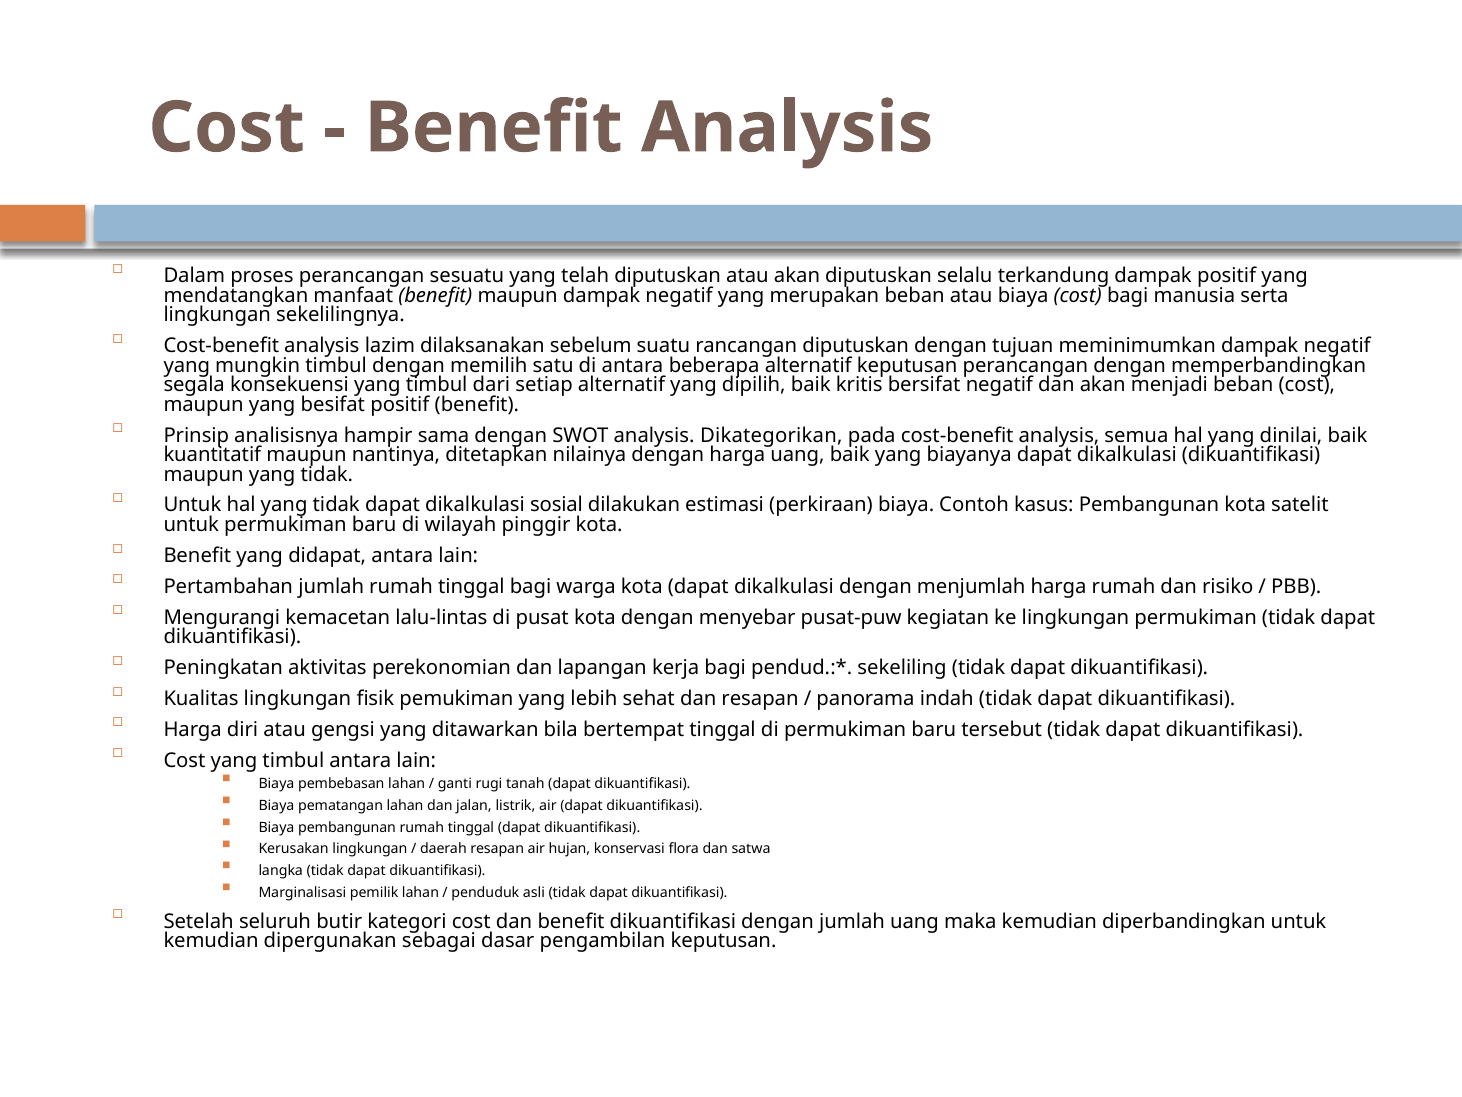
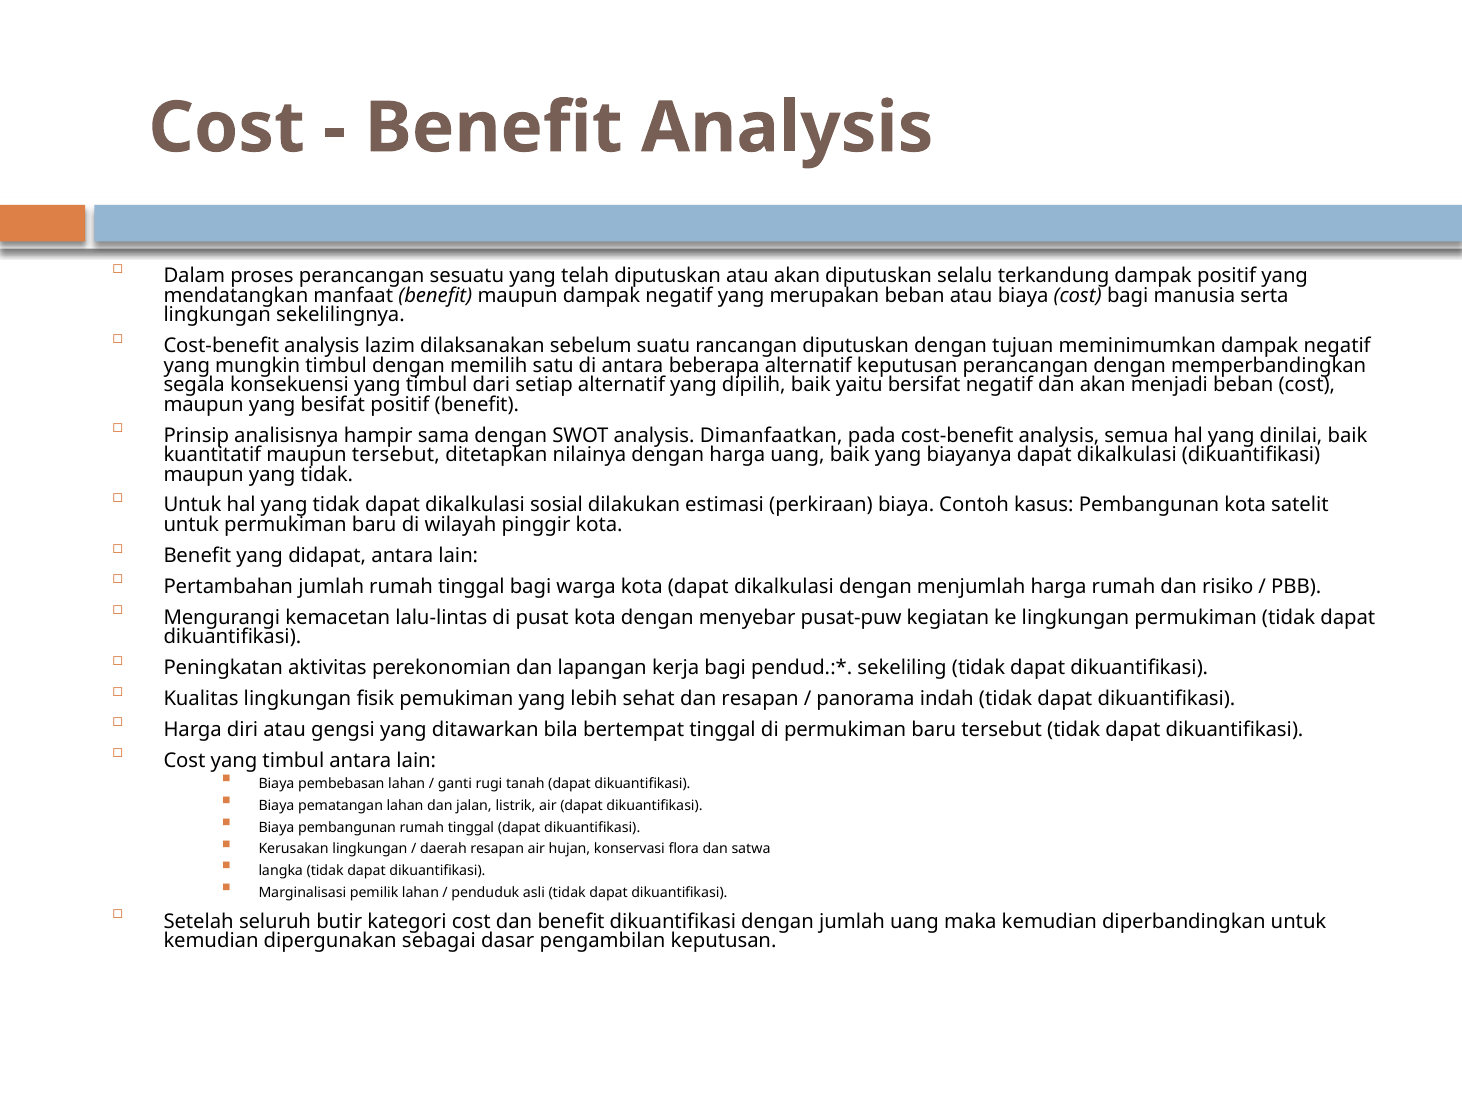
kritis: kritis -> yaitu (859, 385)
Dikategorikan: Dikategorikan -> Dimanfaatkan (771, 435)
maupun nantinya: nantinya -> tersebut (396, 455)
